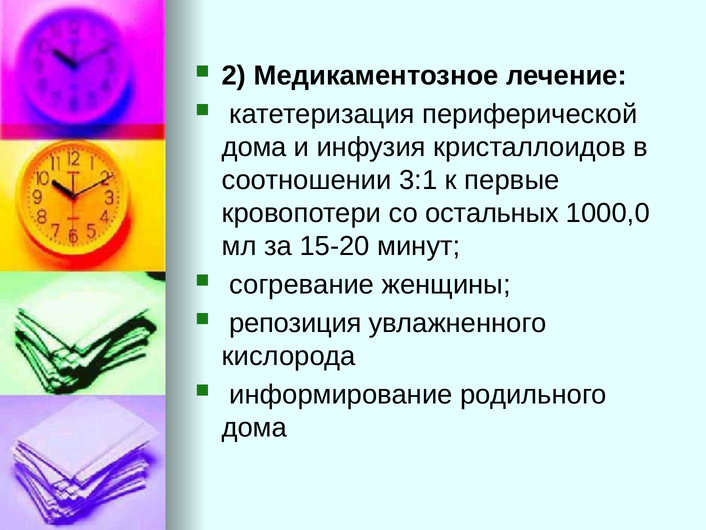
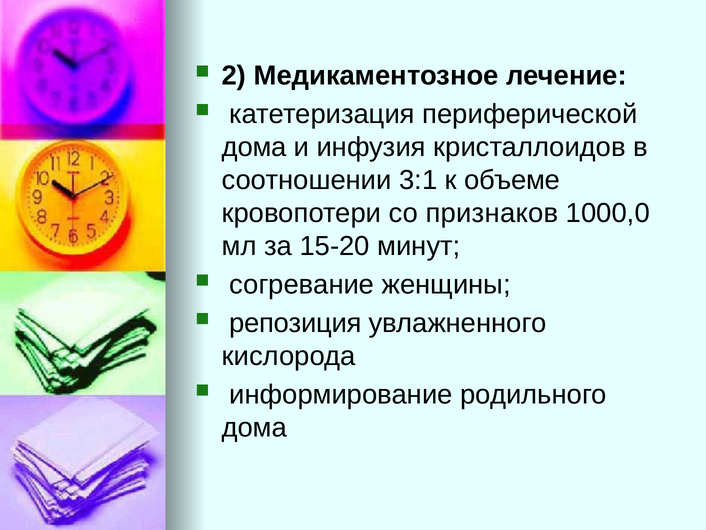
первые: первые -> объеме (512, 180)
остальных: остальных -> признаков (492, 213)
